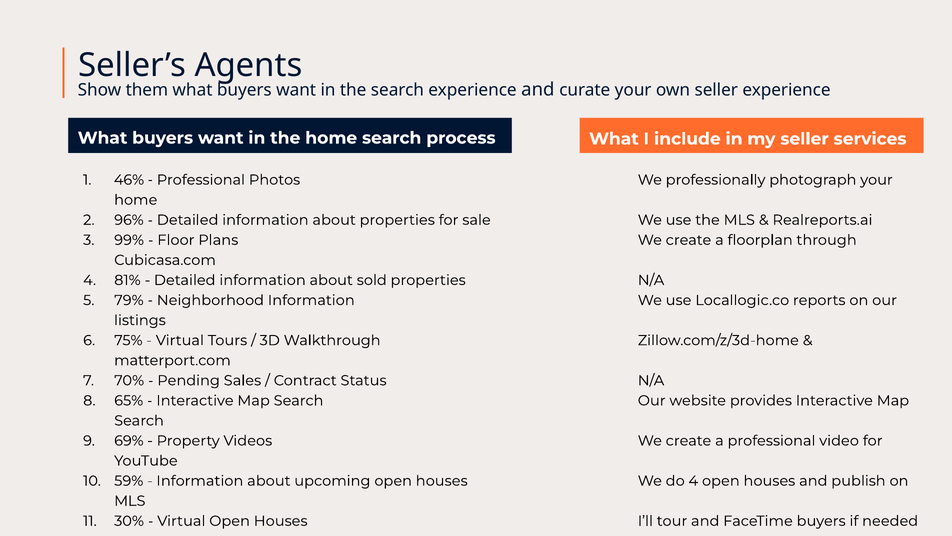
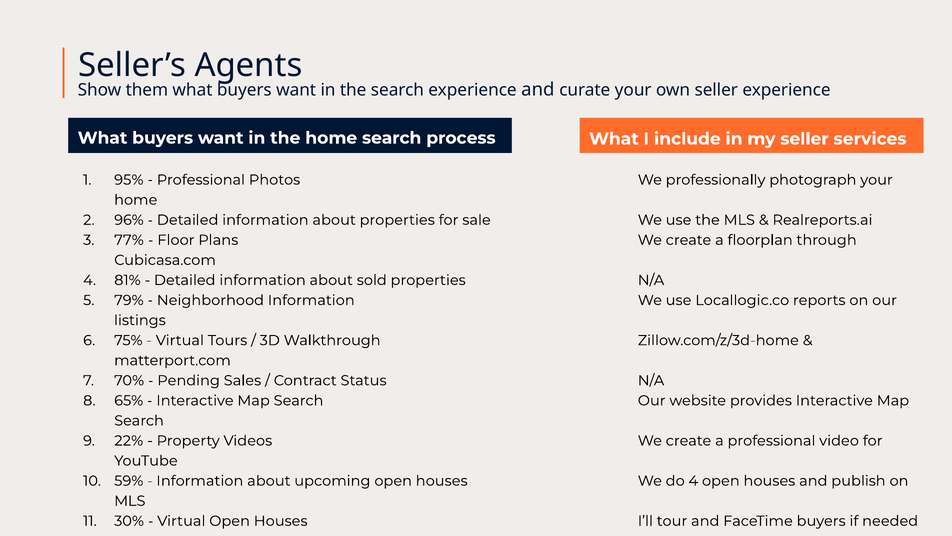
46%: 46% -> 95% (129, 180)
99%: 99% -> 77% (129, 240)
69%: 69% -> 22% (129, 440)
